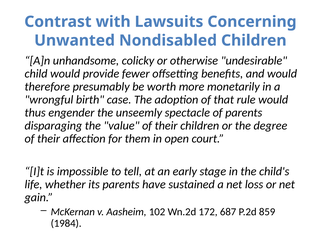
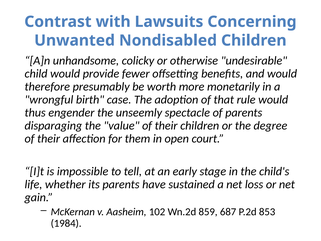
172: 172 -> 859 (208, 212)
859: 859 -> 853 (267, 212)
